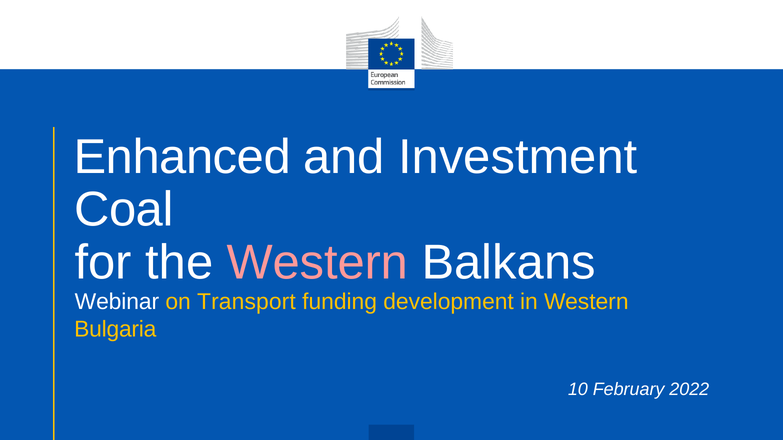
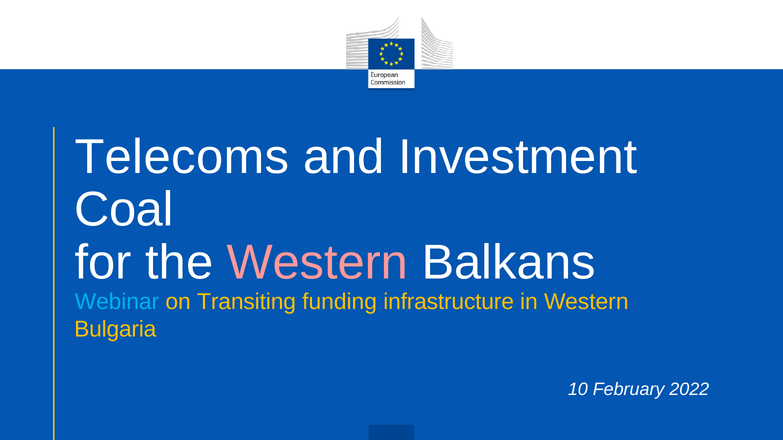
Enhanced: Enhanced -> Telecoms (182, 157)
Webinar colour: white -> light blue (117, 302)
Transport: Transport -> Transiting (247, 302)
development: development -> infrastructure (449, 302)
